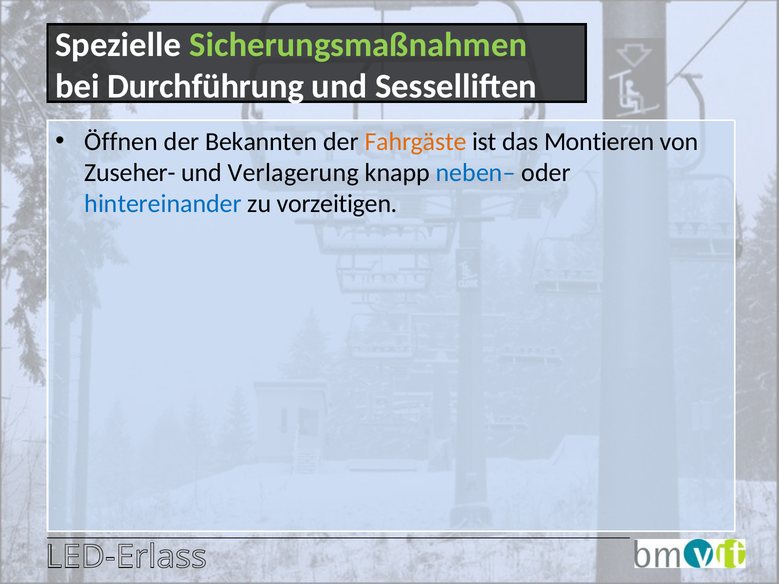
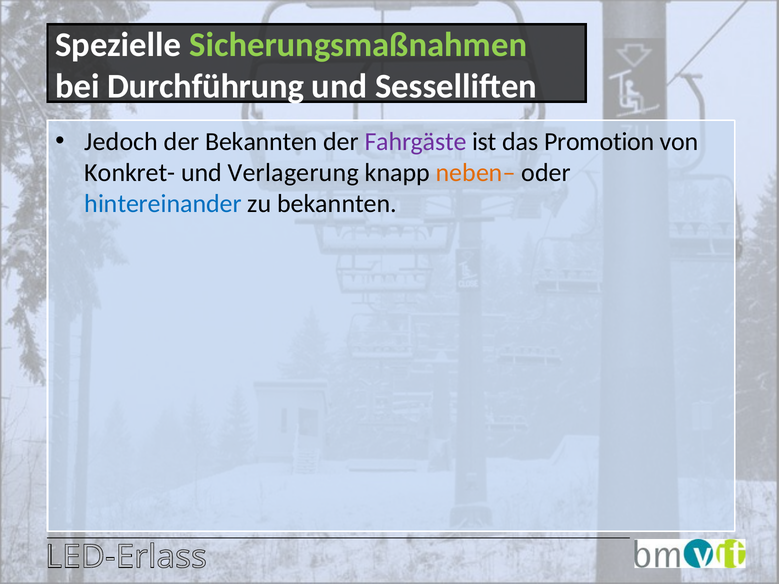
Öffnen: Öffnen -> Jedoch (121, 142)
Fahrgäste colour: orange -> purple (416, 142)
Montieren: Montieren -> Promotion (599, 142)
Zuseher-: Zuseher- -> Konkret- (130, 173)
neben– colour: blue -> orange (476, 173)
zu vorzeitigen: vorzeitigen -> bekannten (337, 204)
